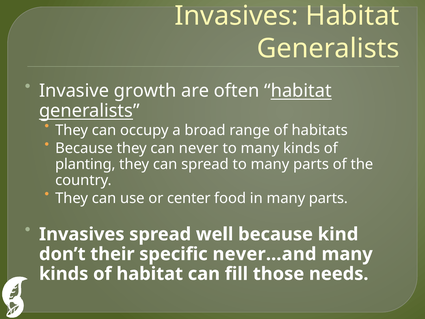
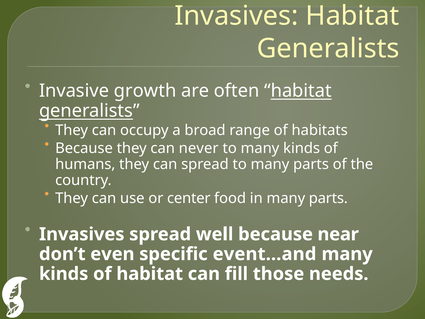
planting: planting -> humans (85, 164)
kind: kind -> near (338, 234)
their: their -> even (112, 254)
never…and: never…and -> event…and (265, 254)
